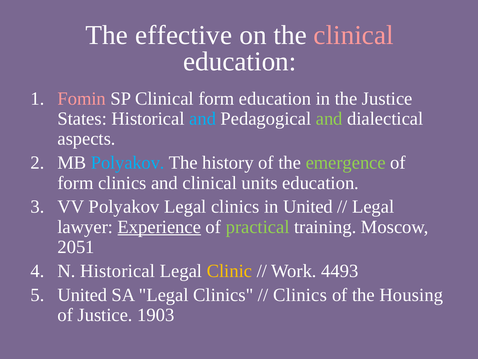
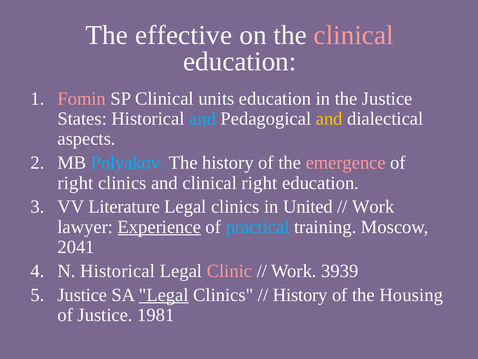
Clinical form: form -> units (216, 98)
and colour: light green -> yellow (329, 119)
emergence colour: light green -> pink (346, 163)
form: form -> right (75, 183)
clinical units: units -> right (260, 183)
VV Polyakov: Polyakov -> Literature (124, 207)
Legal: Legal -> Work (373, 207)
practical colour: light green -> light blue (258, 227)
2051: 2051 -> 2041 (76, 247)
Clinic colour: yellow -> pink (229, 271)
4493: 4493 -> 3939 (340, 271)
United: United -> Justice (82, 294)
Legal underline: none -> present (164, 294)
Clinics: Clinics -> History (300, 294)
1903: 1903 -> 1981 (156, 315)
